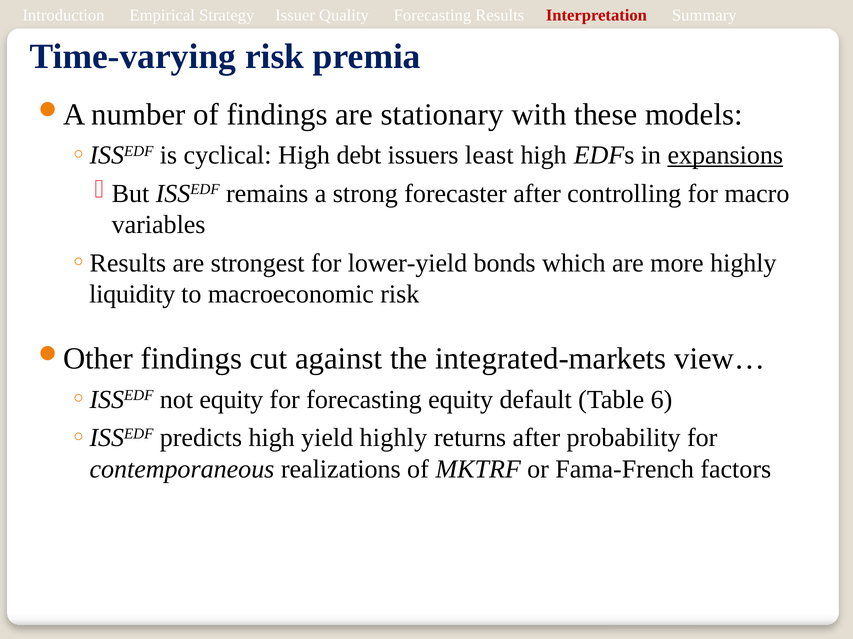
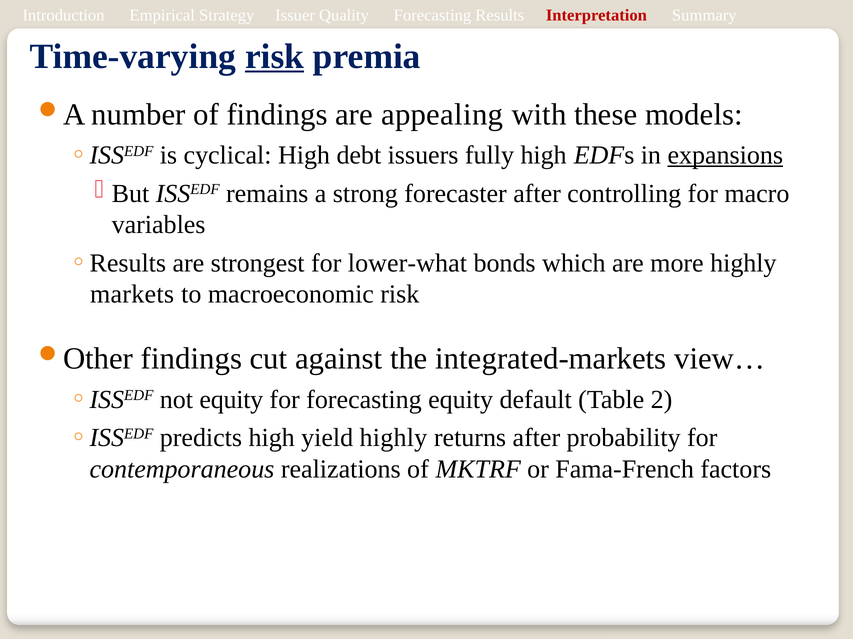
risk underline: none -> present (275, 56)
stationary: stationary -> appealing (442, 115)
least: least -> fully (489, 155)
lower-yield: lower-yield -> lower-what (407, 263)
liquidity: liquidity -> markets (132, 295)
6: 6 -> 2 (662, 400)
